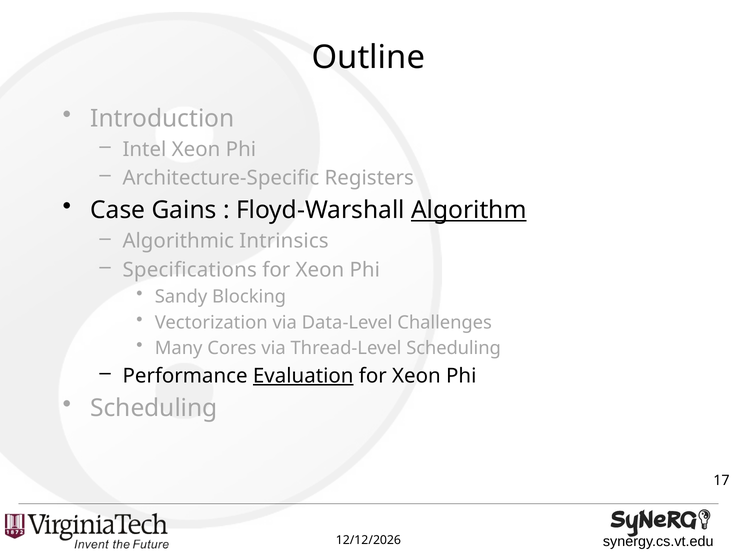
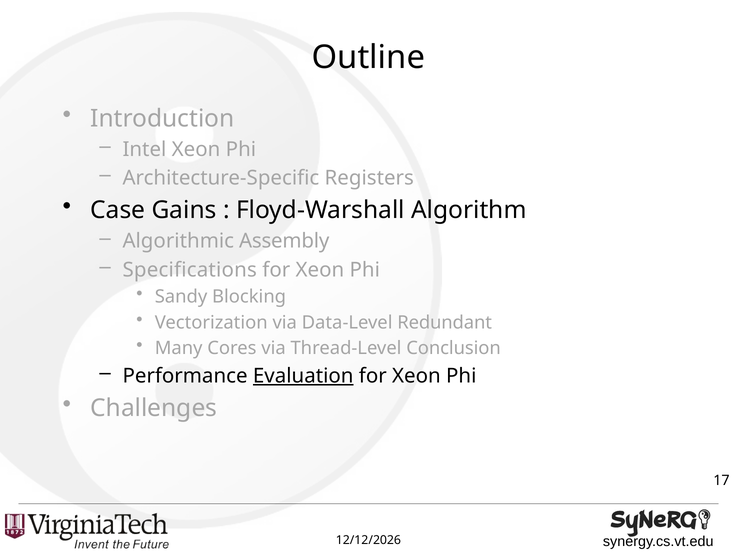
Algorithm underline: present -> none (469, 210)
Intrinsics: Intrinsics -> Assembly (284, 241)
Challenges: Challenges -> Redundant (445, 322)
Thread-Level Scheduling: Scheduling -> Conclusion (454, 348)
Scheduling: Scheduling -> Challenges (154, 408)
